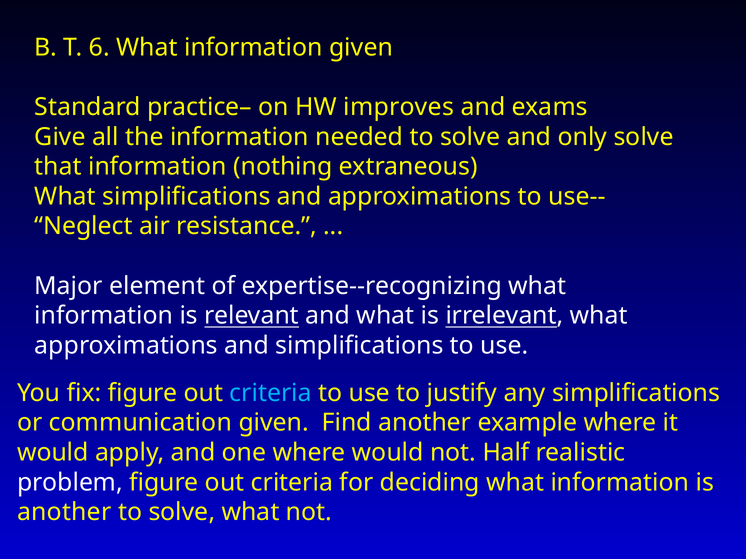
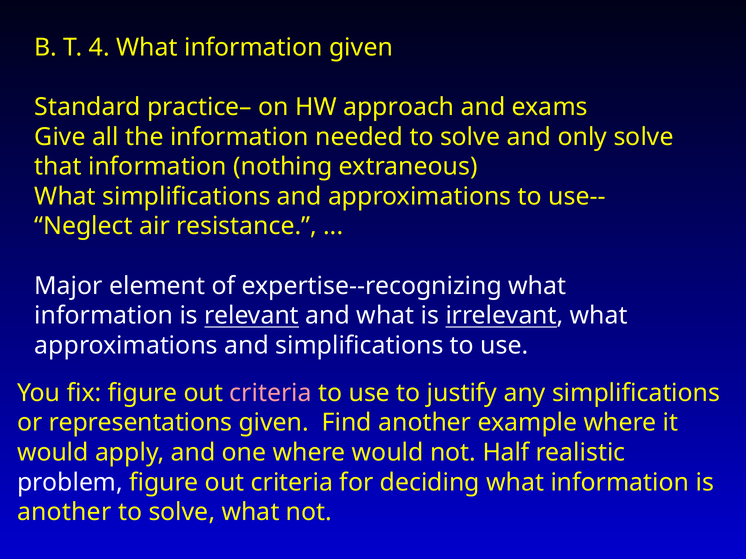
6: 6 -> 4 (99, 47)
improves: improves -> approach (399, 107)
criteria colour: light blue -> pink (271, 393)
communication: communication -> representations (140, 423)
